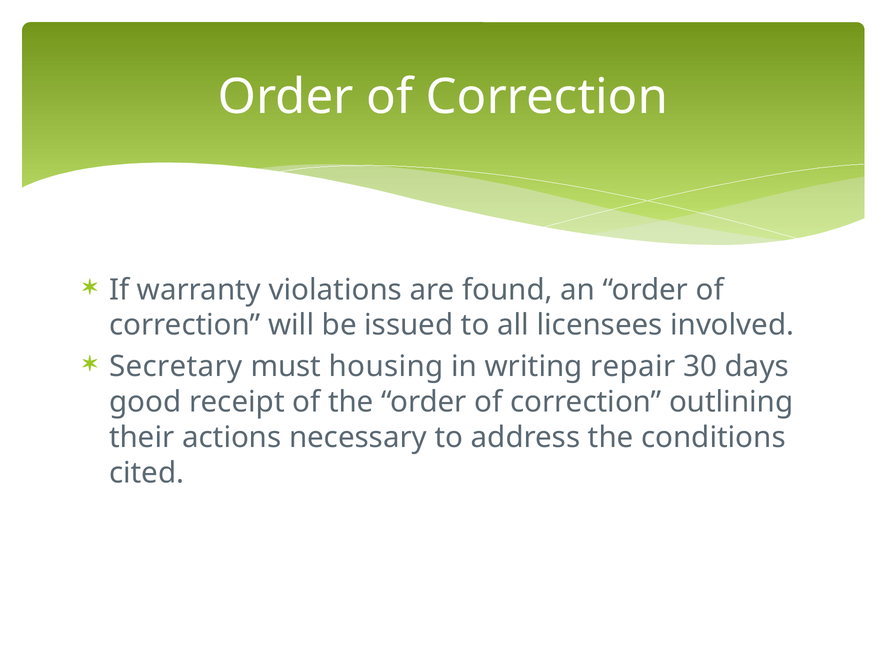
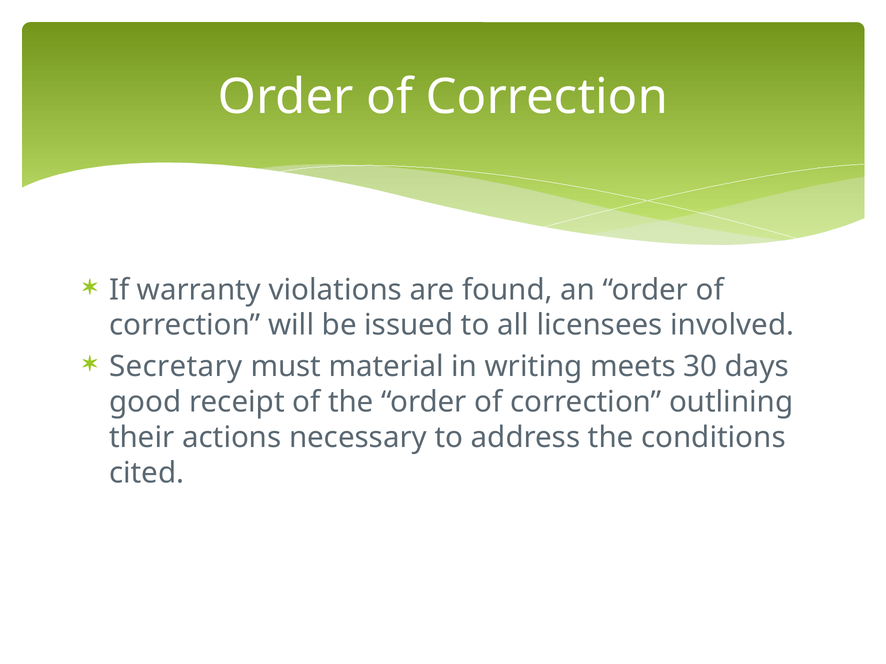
housing: housing -> material (386, 367)
repair: repair -> meets (633, 367)
